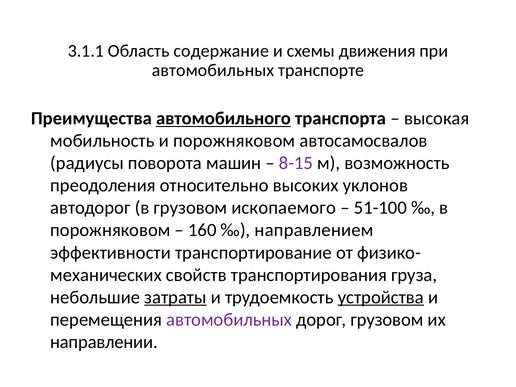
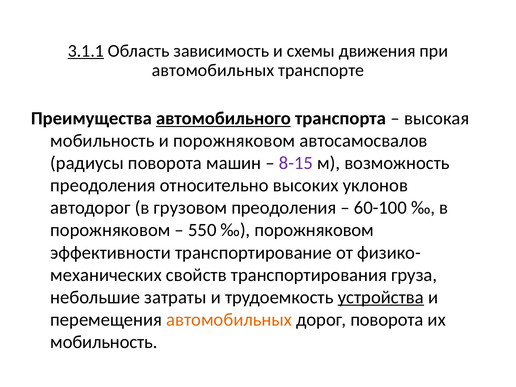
3.1.1 underline: none -> present (86, 51)
содержание: содержание -> зависимость (221, 51)
грузовом ископаемого: ископаемого -> преодоления (284, 208)
51-100: 51-100 -> 60-100 (380, 208)
160: 160 -> 550 (202, 230)
направлением: направлением -> порожняковом (314, 230)
затраты underline: present -> none (175, 297)
автомобильных colour: purple -> orange (229, 320)
дорог грузовом: грузовом -> поворота (387, 320)
направлении: направлении -> мобильность (104, 342)
